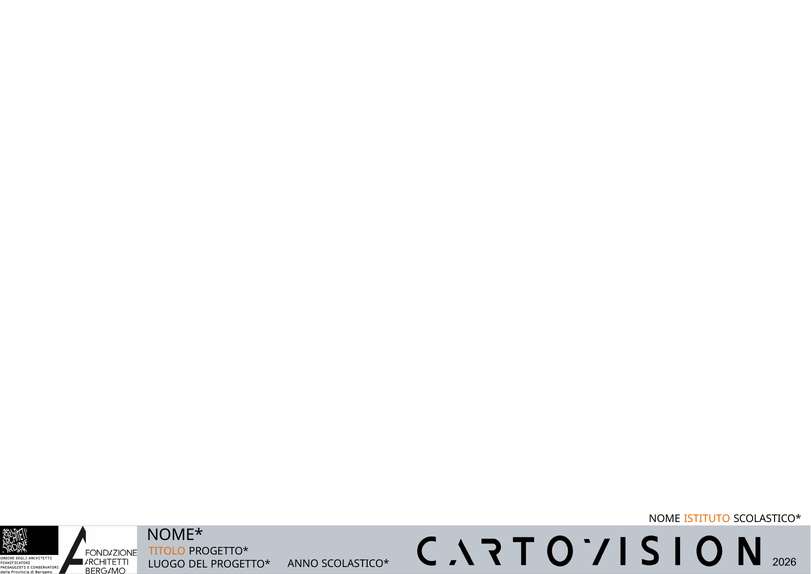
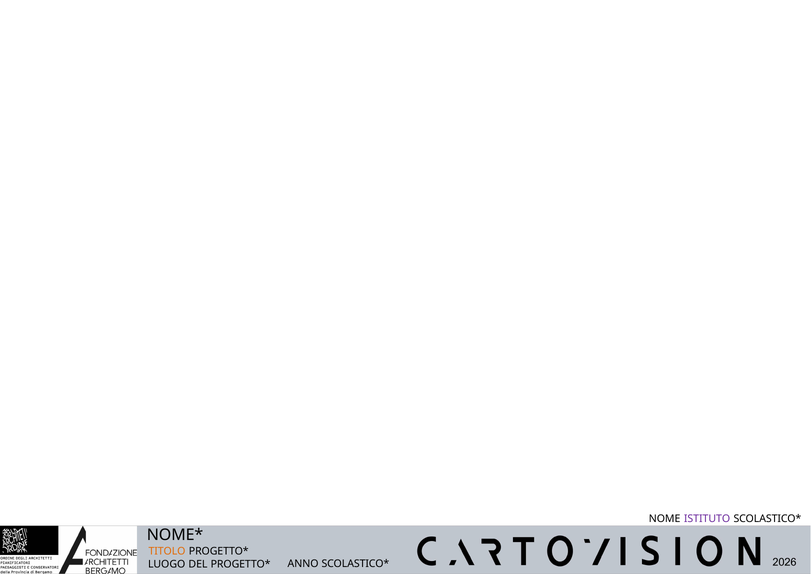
ISTITUTO colour: orange -> purple (707, 518)
